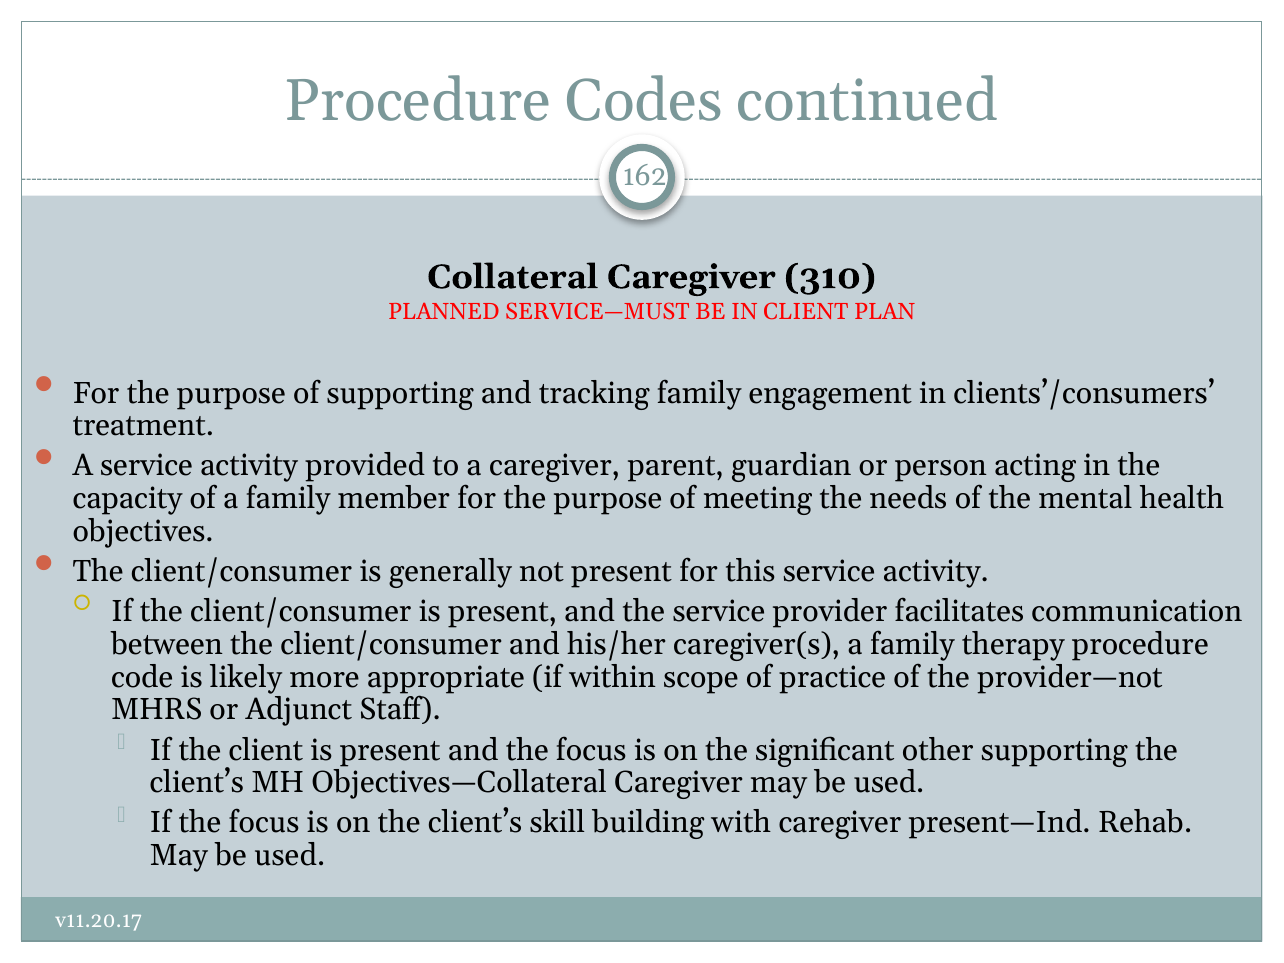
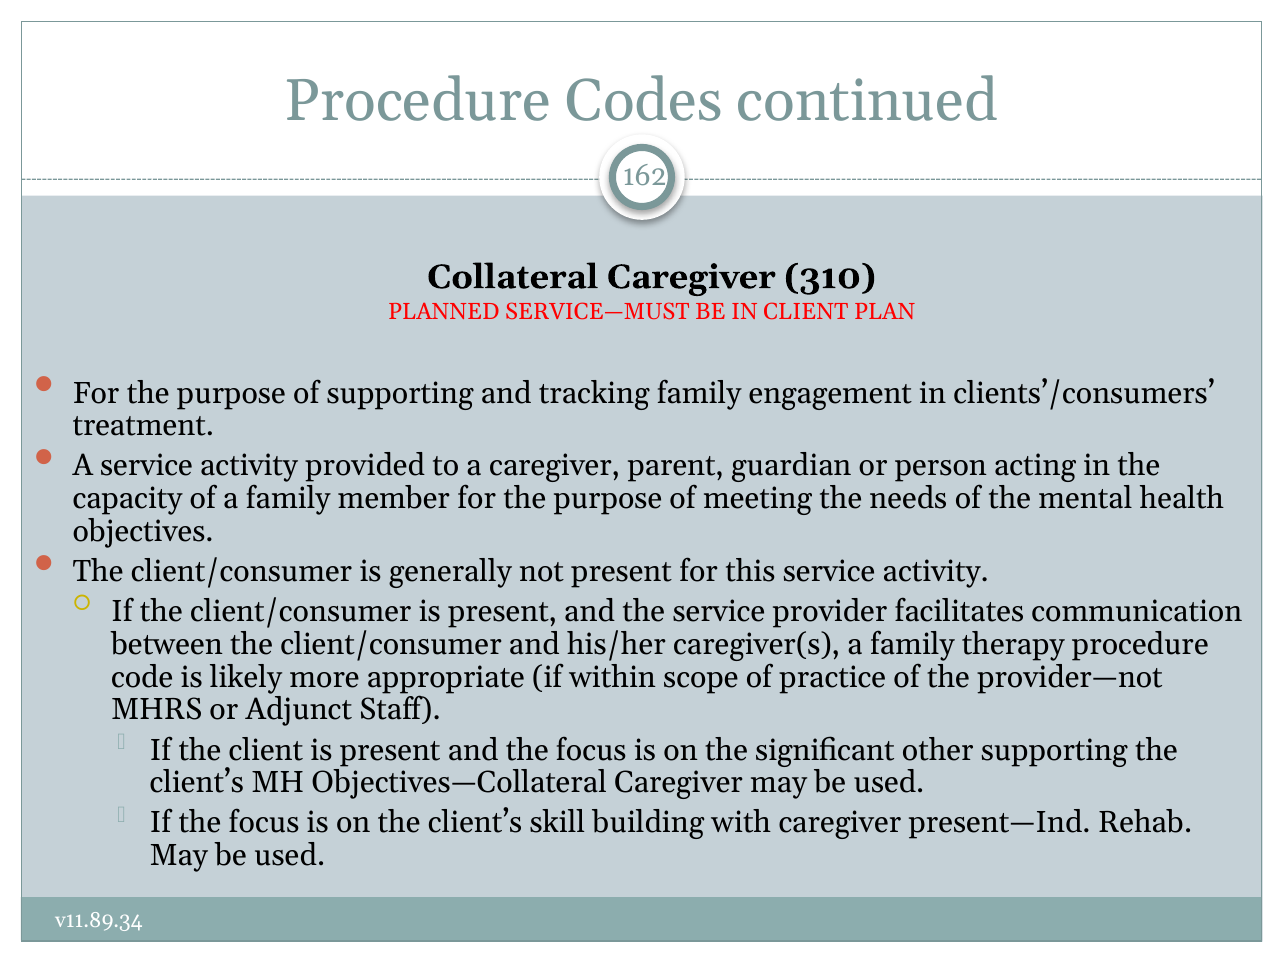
v11.20.17: v11.20.17 -> v11.89.34 (99, 921)
